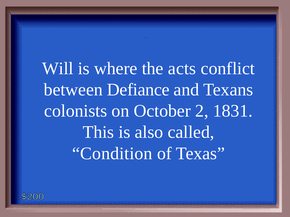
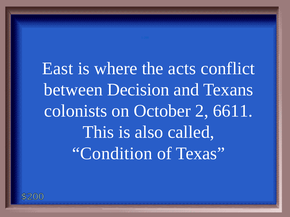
Will: Will -> East (58, 69)
Defiance: Defiance -> Decision (138, 90)
1831: 1831 -> 6611 (233, 111)
